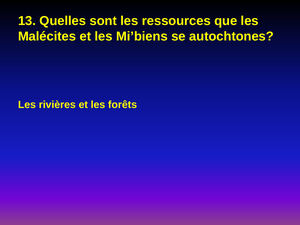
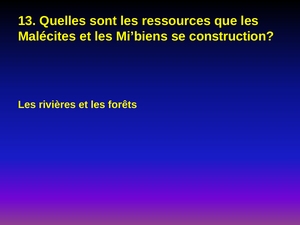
autochtones: autochtones -> construction (232, 36)
